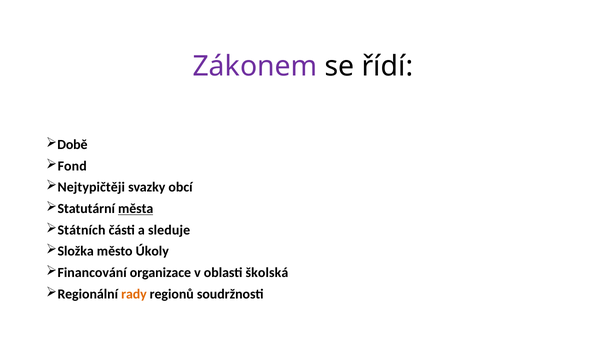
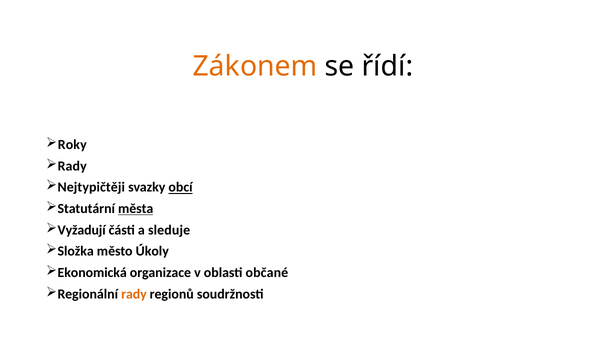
Zákonem colour: purple -> orange (255, 66)
Době: Době -> Roky (72, 145)
Fond: Fond -> Rady (72, 166)
obcí underline: none -> present (181, 187)
Státních: Státních -> Vyžadují (82, 230)
Financování: Financování -> Ekonomická (92, 273)
školská: školská -> občané (267, 273)
